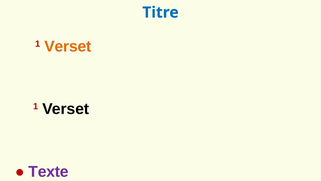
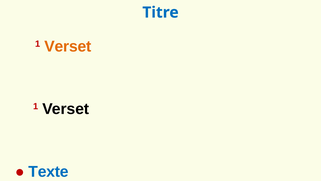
Texte colour: purple -> blue (48, 171)
